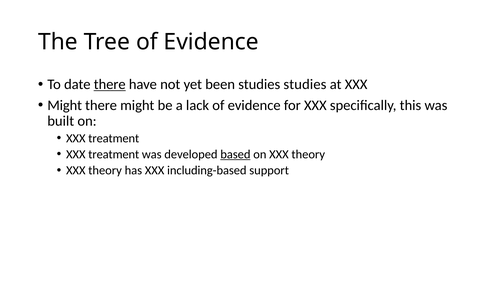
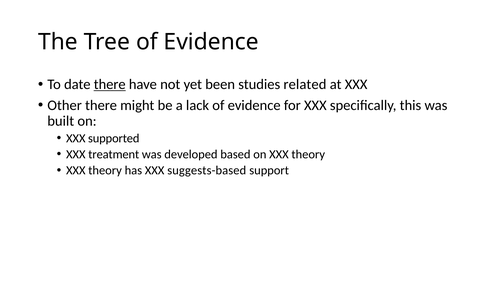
studies studies: studies -> related (305, 84)
Might: Might -> Other (65, 105)
treatment: treatment -> supported (114, 138)
based underline: present -> none (235, 154)
including-based: including-based -> suggests-based (207, 170)
